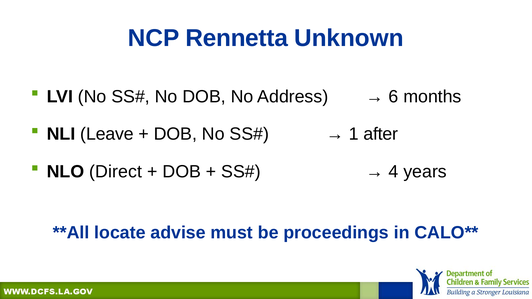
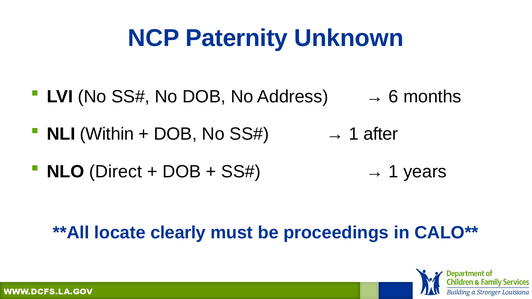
Rennetta: Rennetta -> Paternity (237, 38)
Leave: Leave -> Within (107, 134)
4: 4 -> 1 (394, 172)
advise: advise -> clearly (178, 233)
